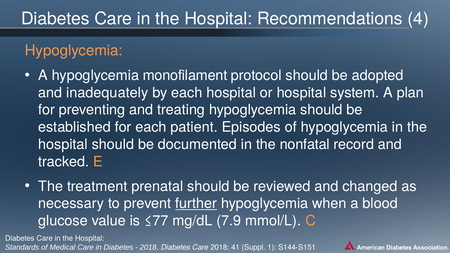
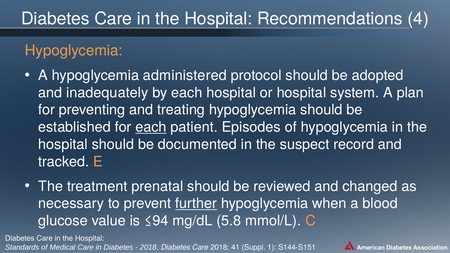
monofilament: monofilament -> administered (185, 75)
each underline: none -> present (151, 127)
nonfatal: nonfatal -> suspect (305, 144)
≤77: ≤77 -> ≤94 (156, 221)
7.9: 7.9 -> 5.8 (229, 221)
